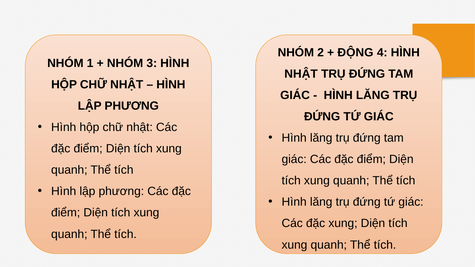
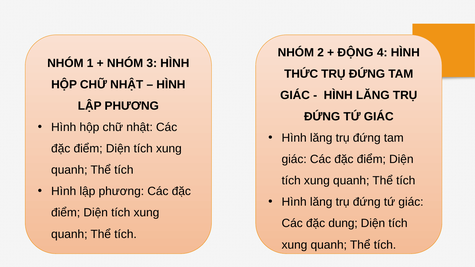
NHẬT: NHẬT -> THỨC (301, 74)
đặc xung: xung -> dung (343, 224)
